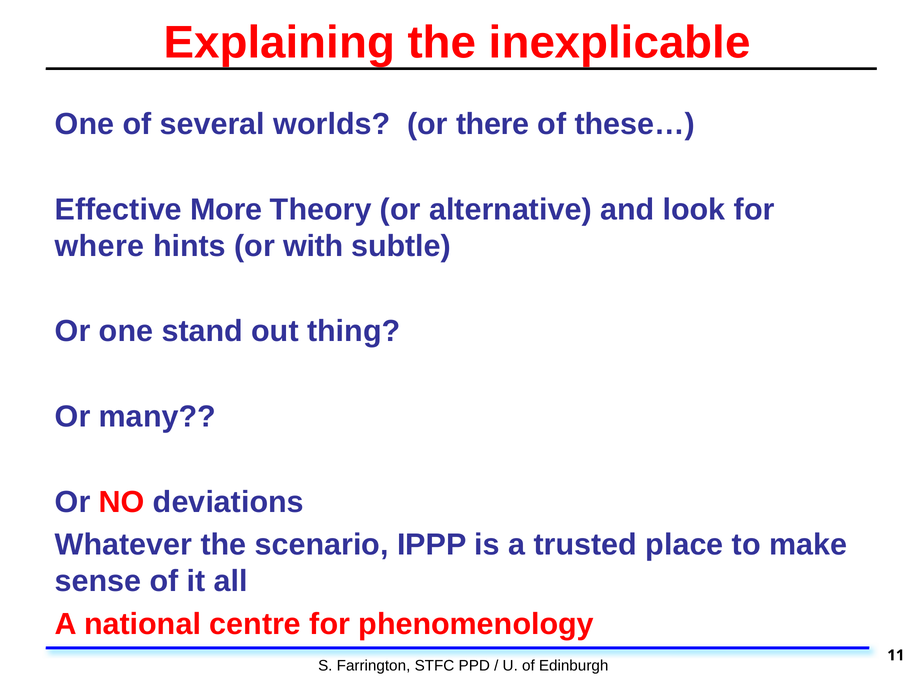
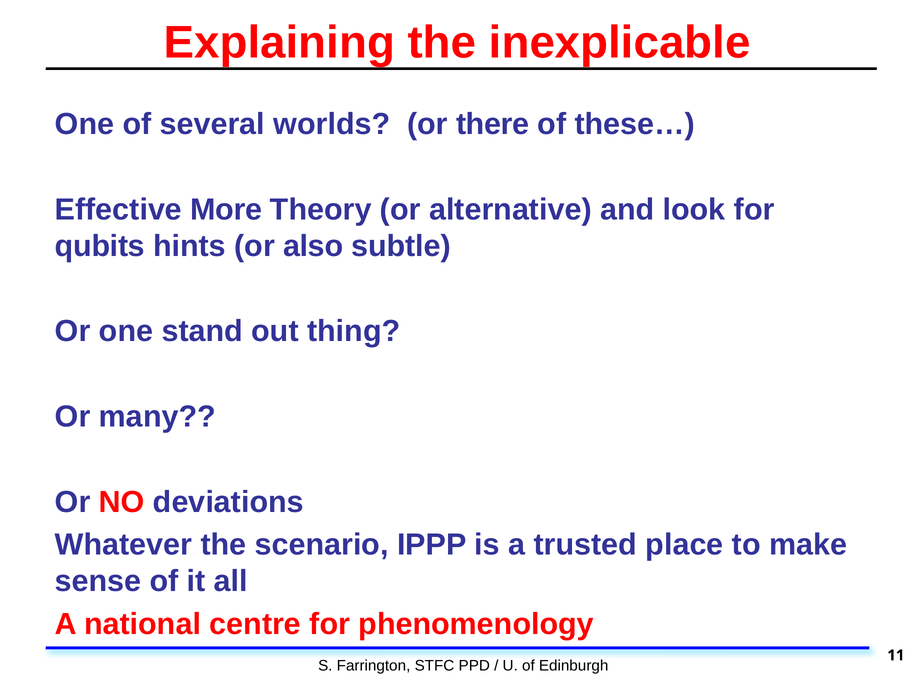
where: where -> qubits (100, 246)
with: with -> also (313, 246)
